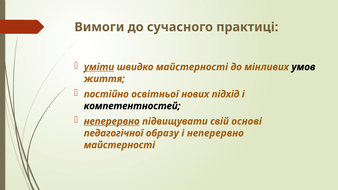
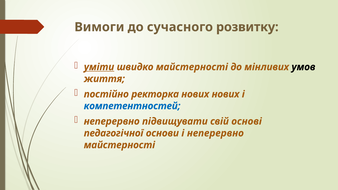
практиці: практиці -> розвитку (247, 27)
освітньої: освітньої -> ректорка (155, 94)
нових підхід: підхід -> нових (226, 94)
компетентностей colour: black -> blue (132, 106)
неперервно underline: present -> none (112, 121)
образу: образу -> основи (162, 133)
